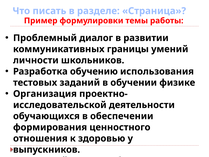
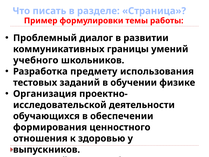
личности: личности -> учебного (36, 60)
обучению: обучению -> предмету (94, 71)
